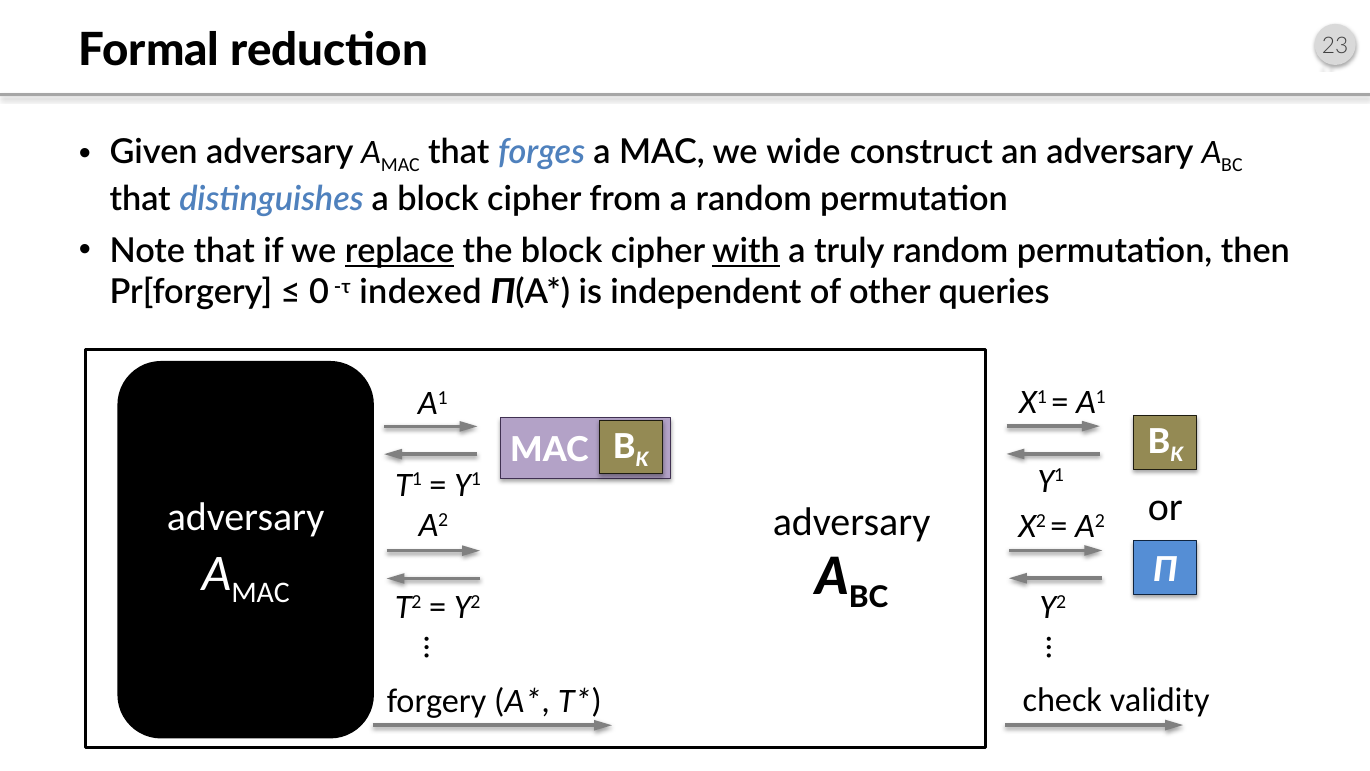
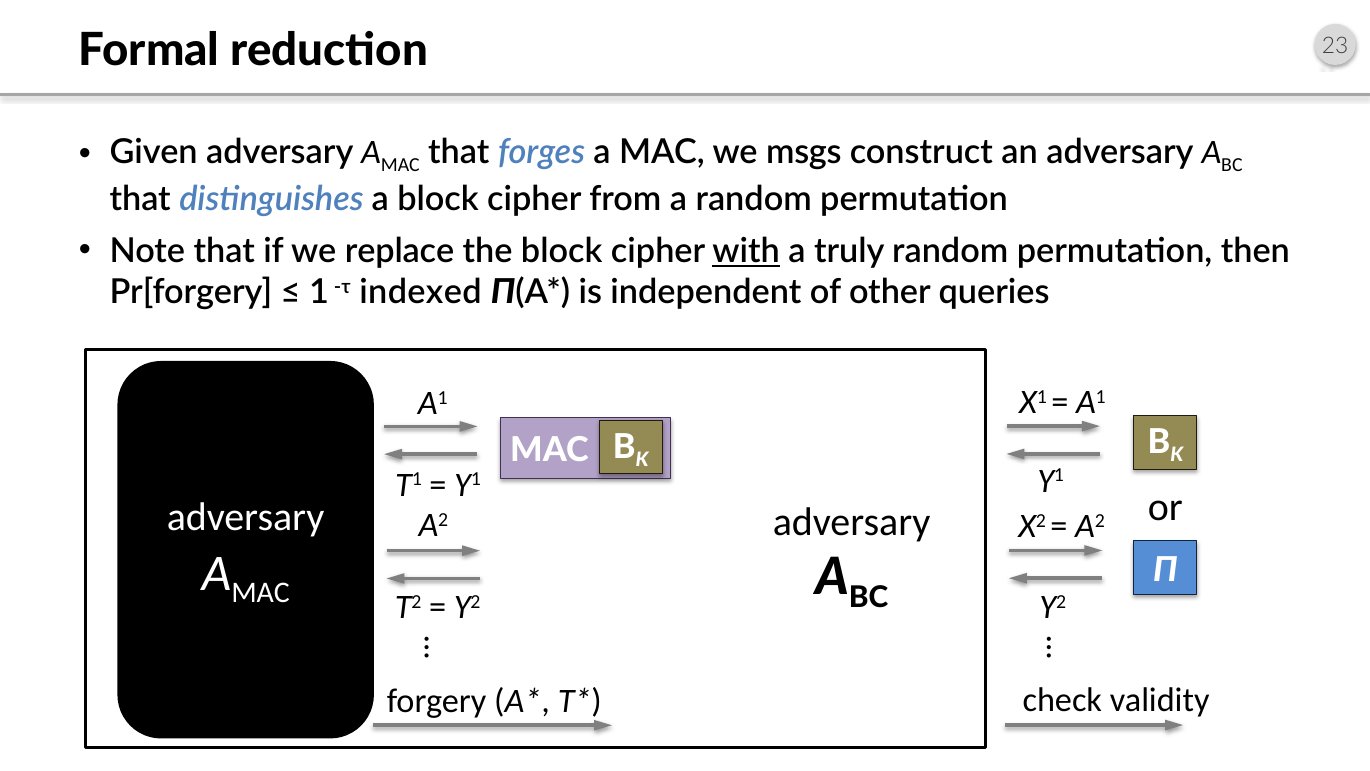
wide: wide -> msgs (804, 152)
replace underline: present -> none (400, 251)
0: 0 -> 1 (319, 292)
